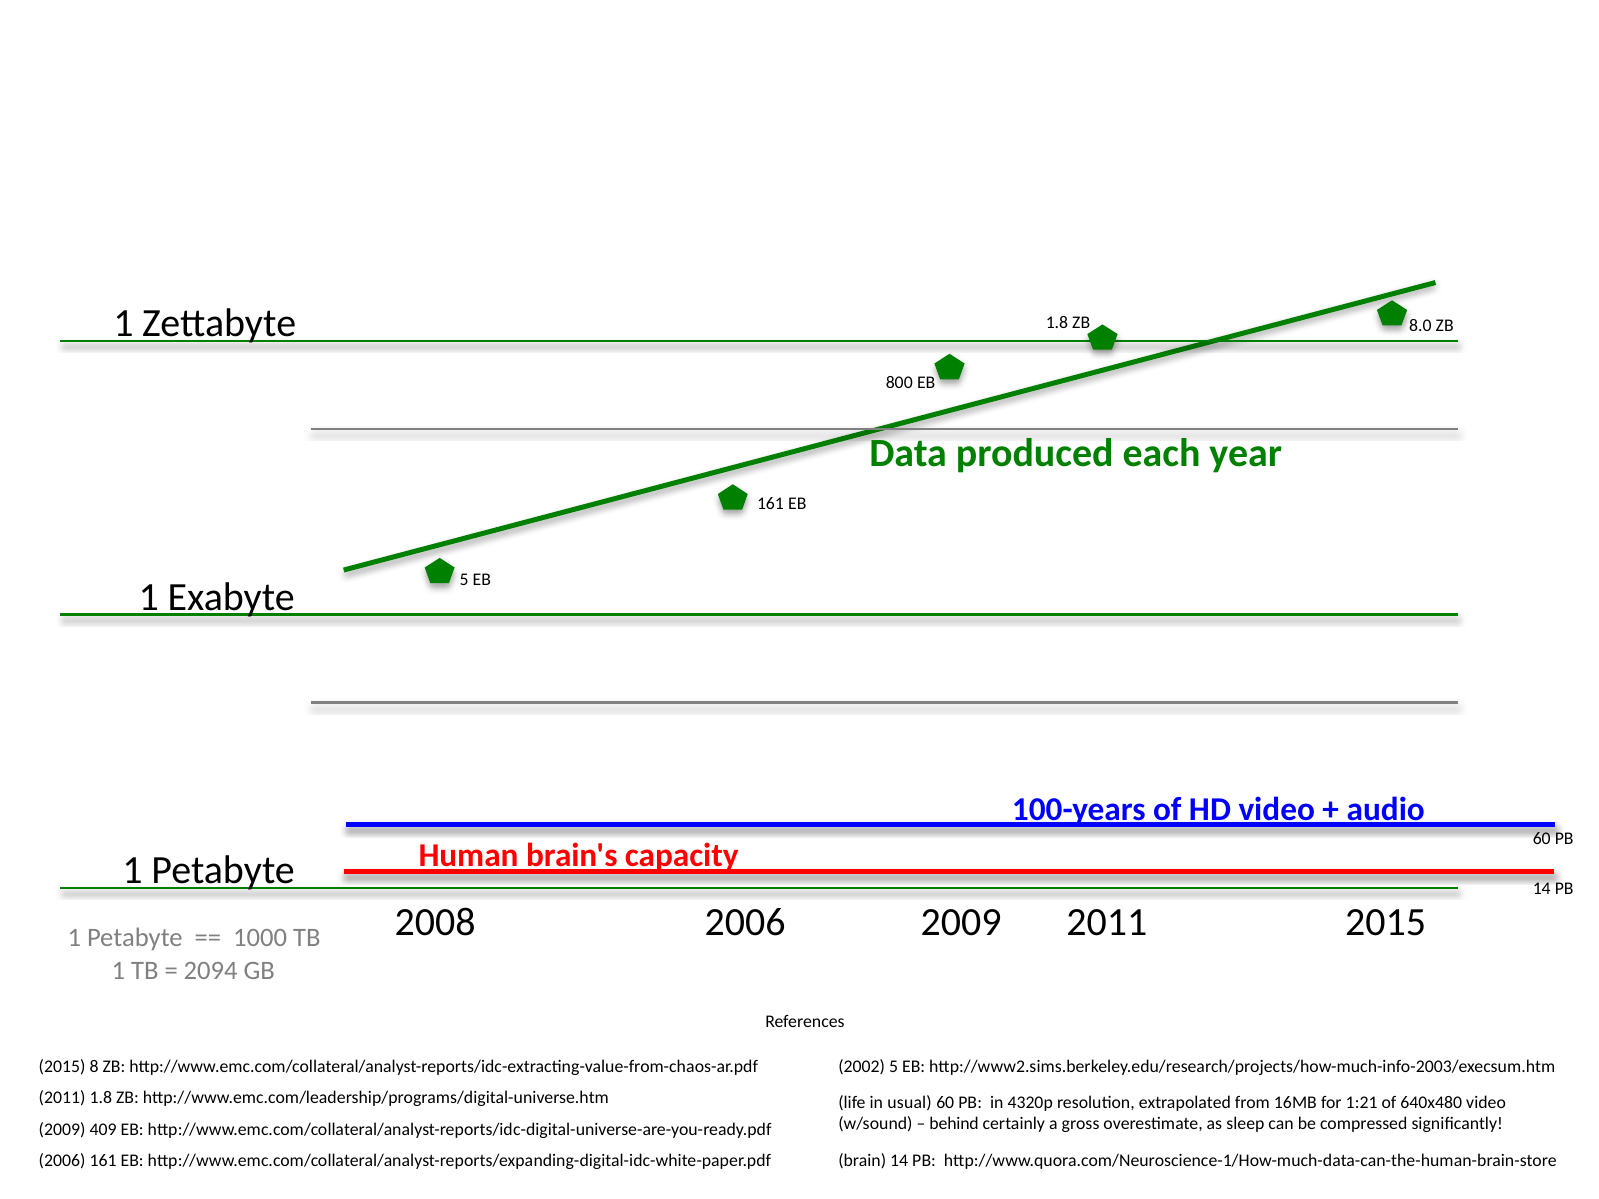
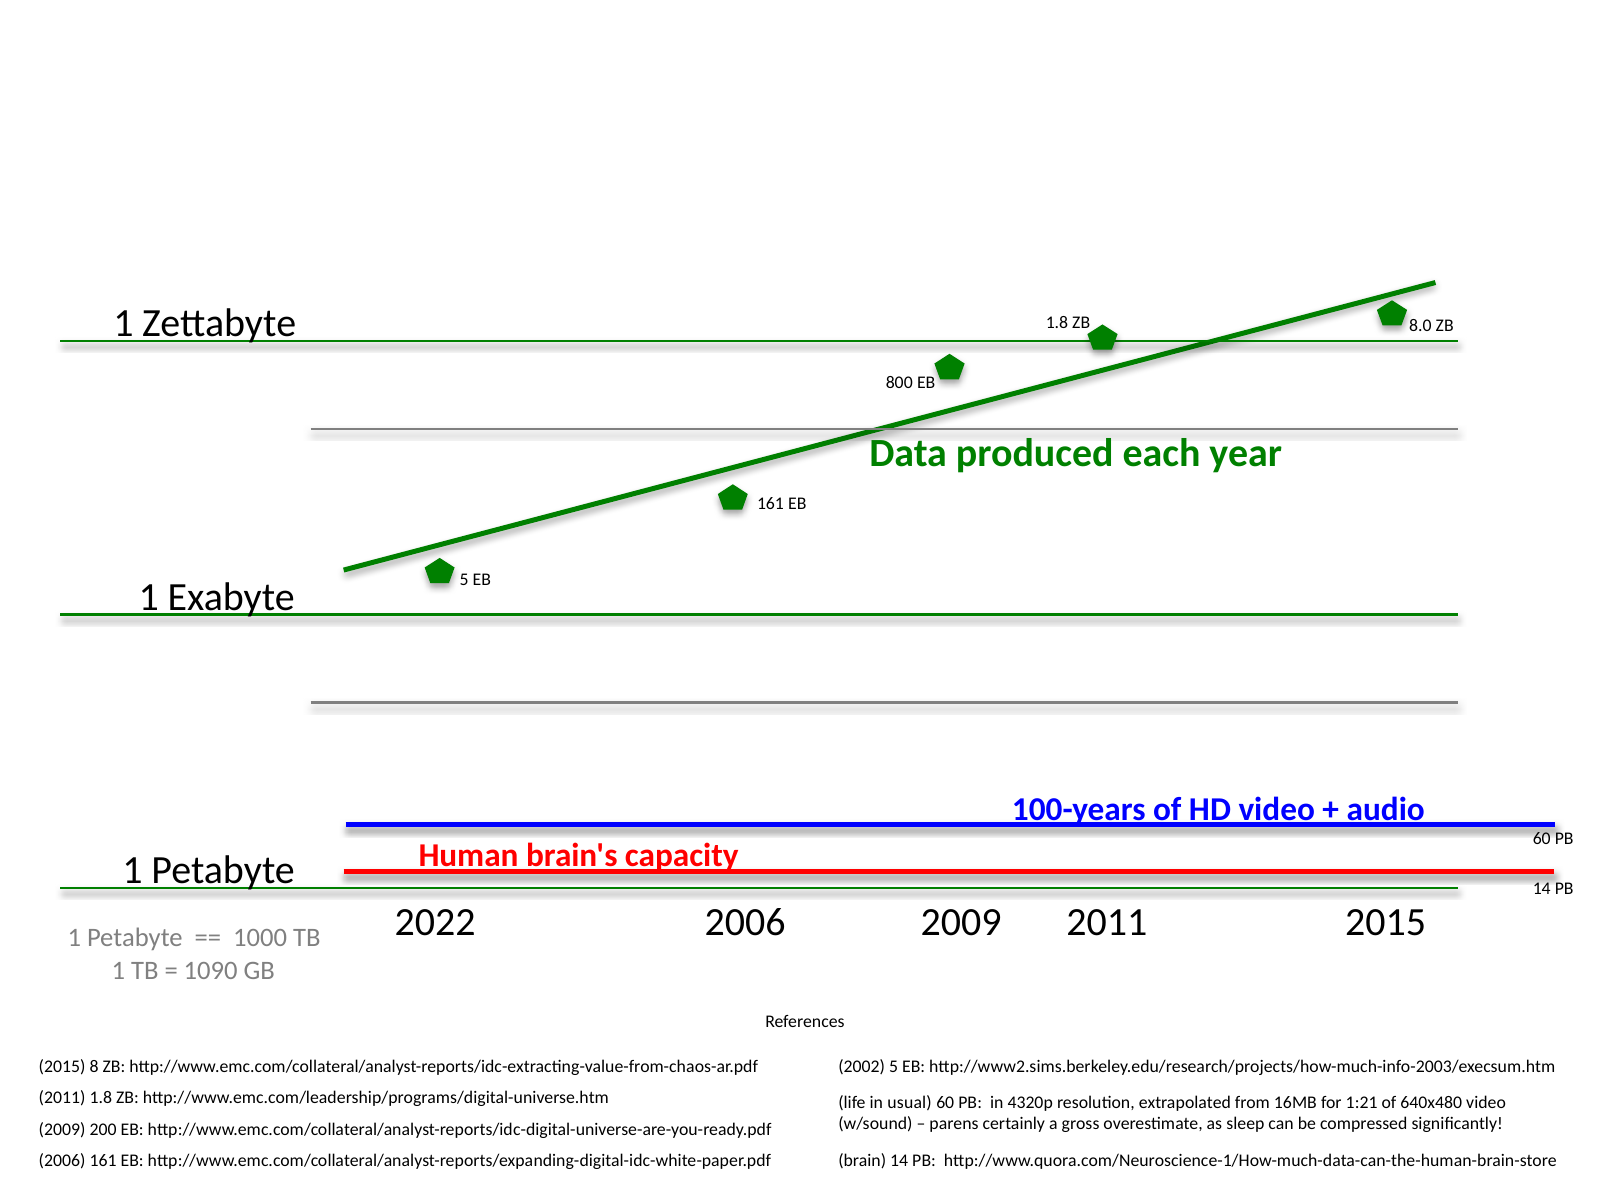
2008: 2008 -> 2022 (435, 923)
2094: 2094 -> 1090 (211, 971)
behind: behind -> parens (954, 1124)
409: 409 -> 200 (103, 1130)
